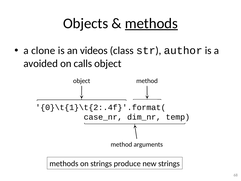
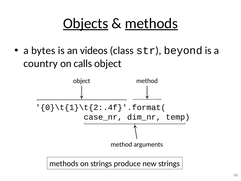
Objects underline: none -> present (86, 23)
clone: clone -> bytes (43, 51)
author: author -> beyond (183, 51)
avoided: avoided -> country (41, 63)
